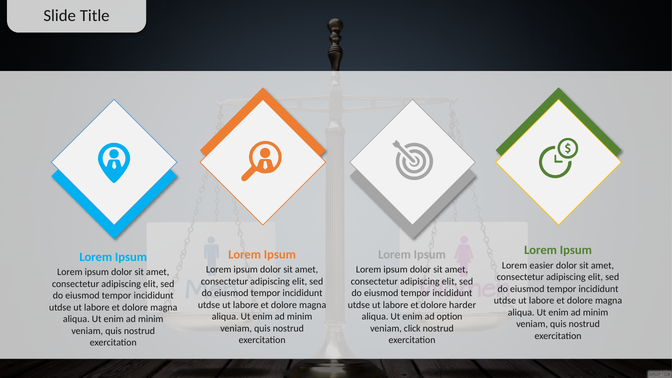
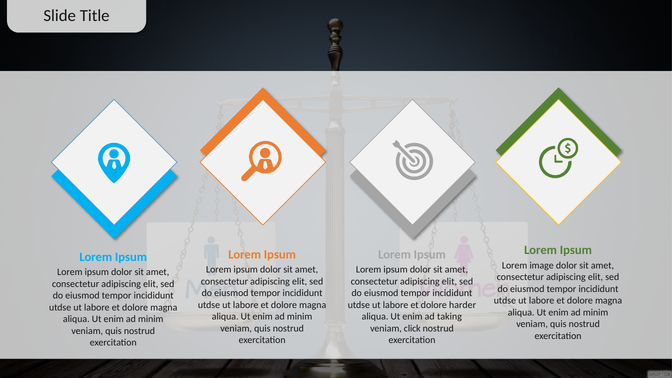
easier: easier -> image (542, 265)
option: option -> taking (449, 317)
